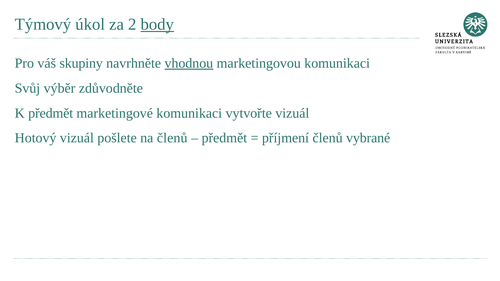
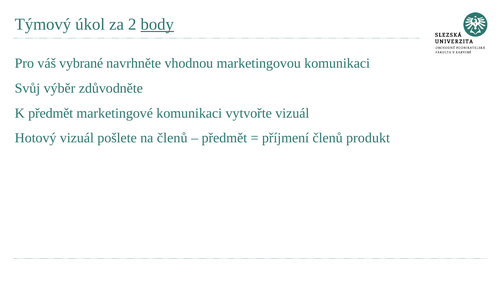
skupiny: skupiny -> vybrané (81, 63)
vhodnou underline: present -> none (189, 63)
vybrané: vybrané -> produkt (368, 138)
